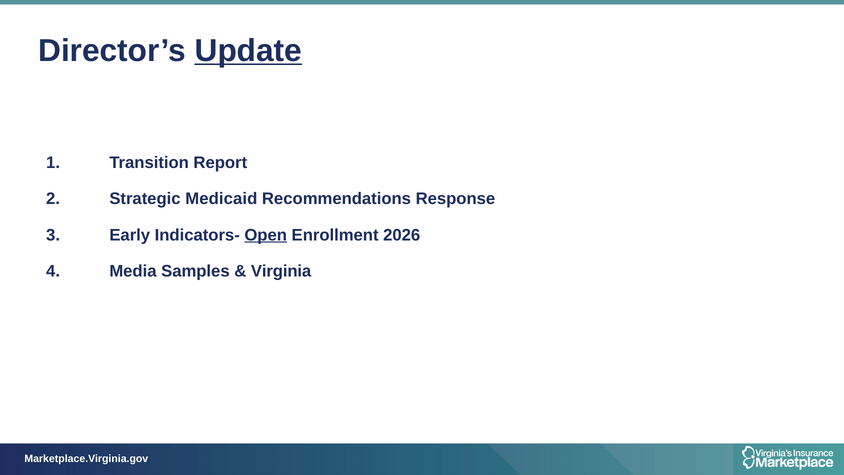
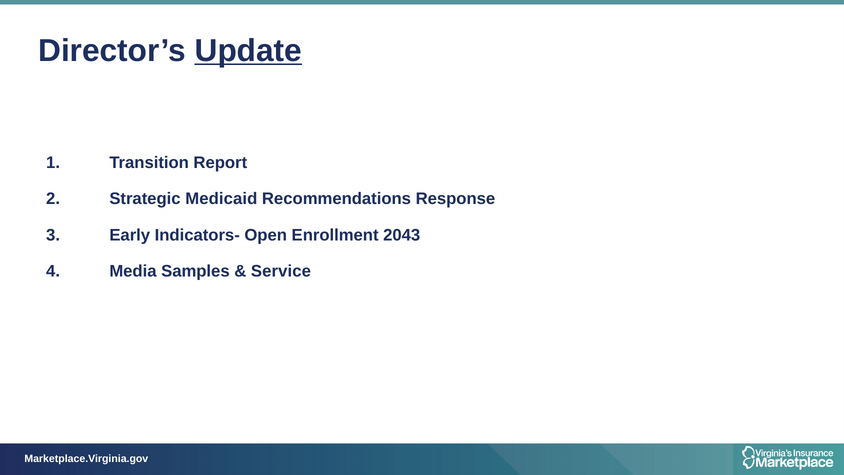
Open underline: present -> none (266, 235)
2026: 2026 -> 2043 (402, 235)
Virginia: Virginia -> Service (281, 271)
